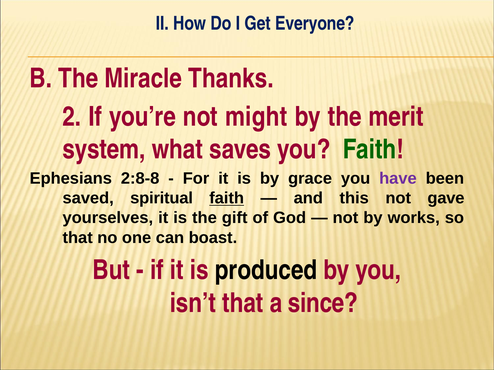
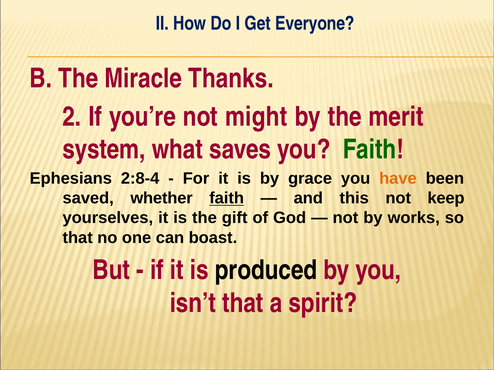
2:8-8: 2:8-8 -> 2:8-4 (140, 179)
have colour: purple -> orange (398, 179)
spiritual: spiritual -> whether (162, 198)
gave: gave -> keep (446, 198)
since: since -> spirit (323, 303)
